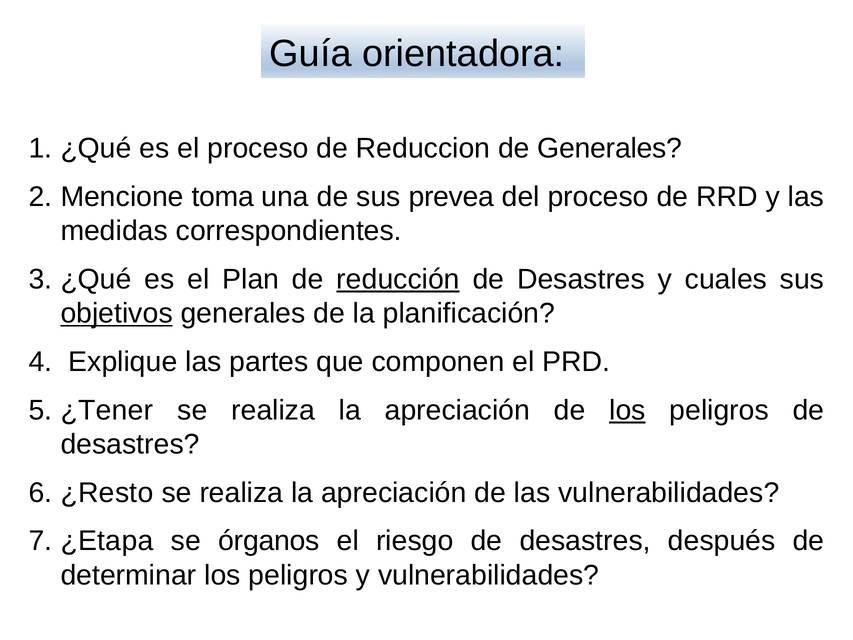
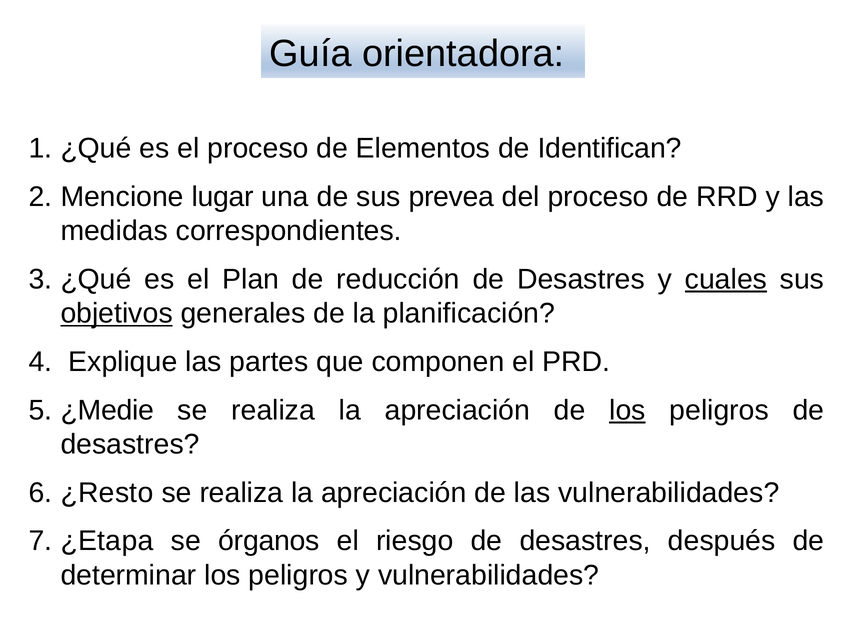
Reduccion: Reduccion -> Elementos (423, 148)
de Generales: Generales -> Identifican (610, 148)
toma: toma -> lugar (223, 197)
reducción underline: present -> none (398, 279)
cuales underline: none -> present (726, 279)
¿Tener: ¿Tener -> ¿Medie (107, 410)
